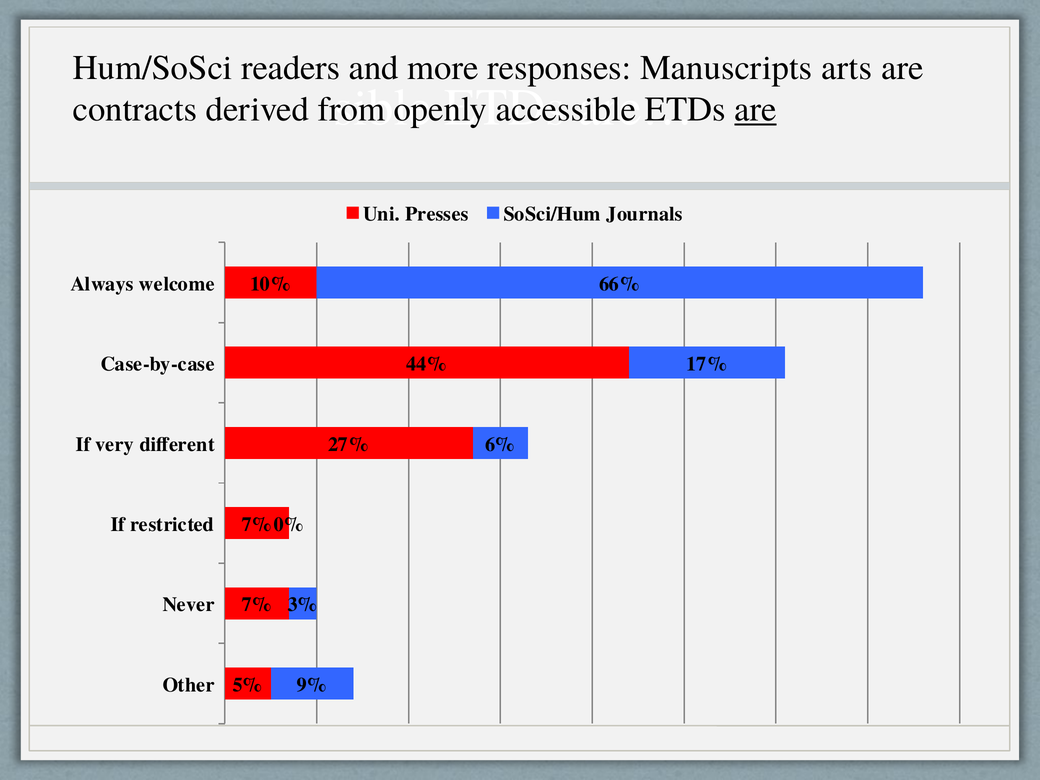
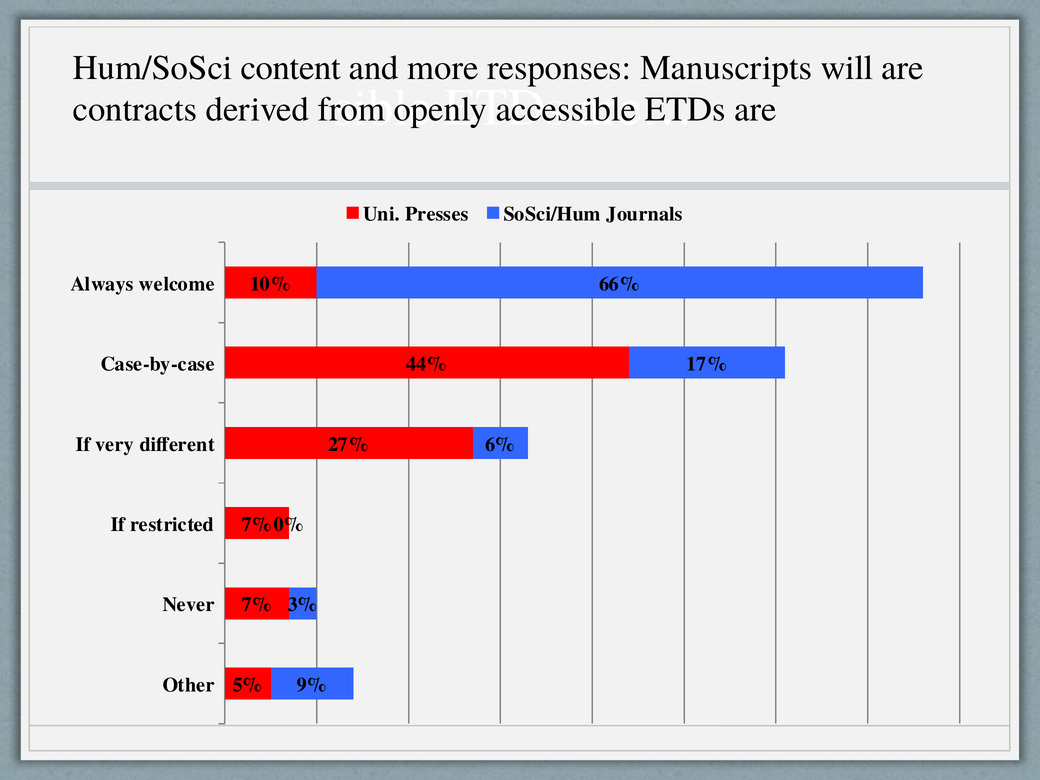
readers: readers -> content (291, 68)
arts: arts -> will (847, 68)
are underline: present -> none (756, 109)
